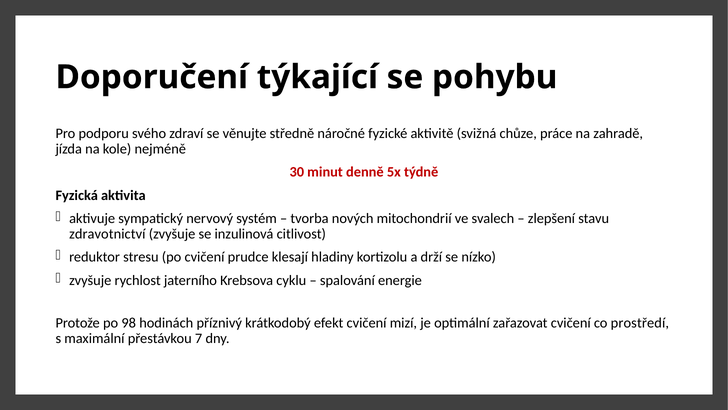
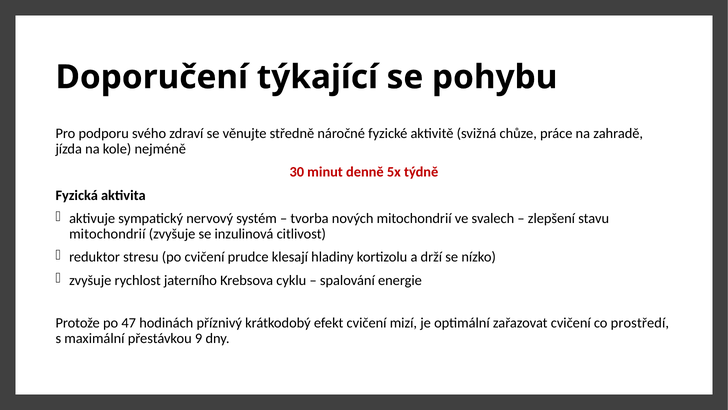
zdravotnictví: zdravotnictví -> mitochondrií (107, 234)
98: 98 -> 47 (129, 322)
7: 7 -> 9 (199, 338)
